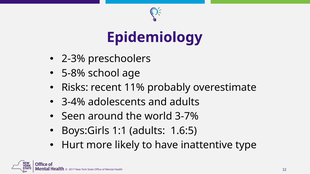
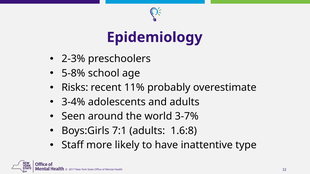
1:1: 1:1 -> 7:1 (119, 131)
1.6:5: 1.6:5 -> 1.6:8 (184, 131)
Hurt: Hurt -> Staff (73, 145)
